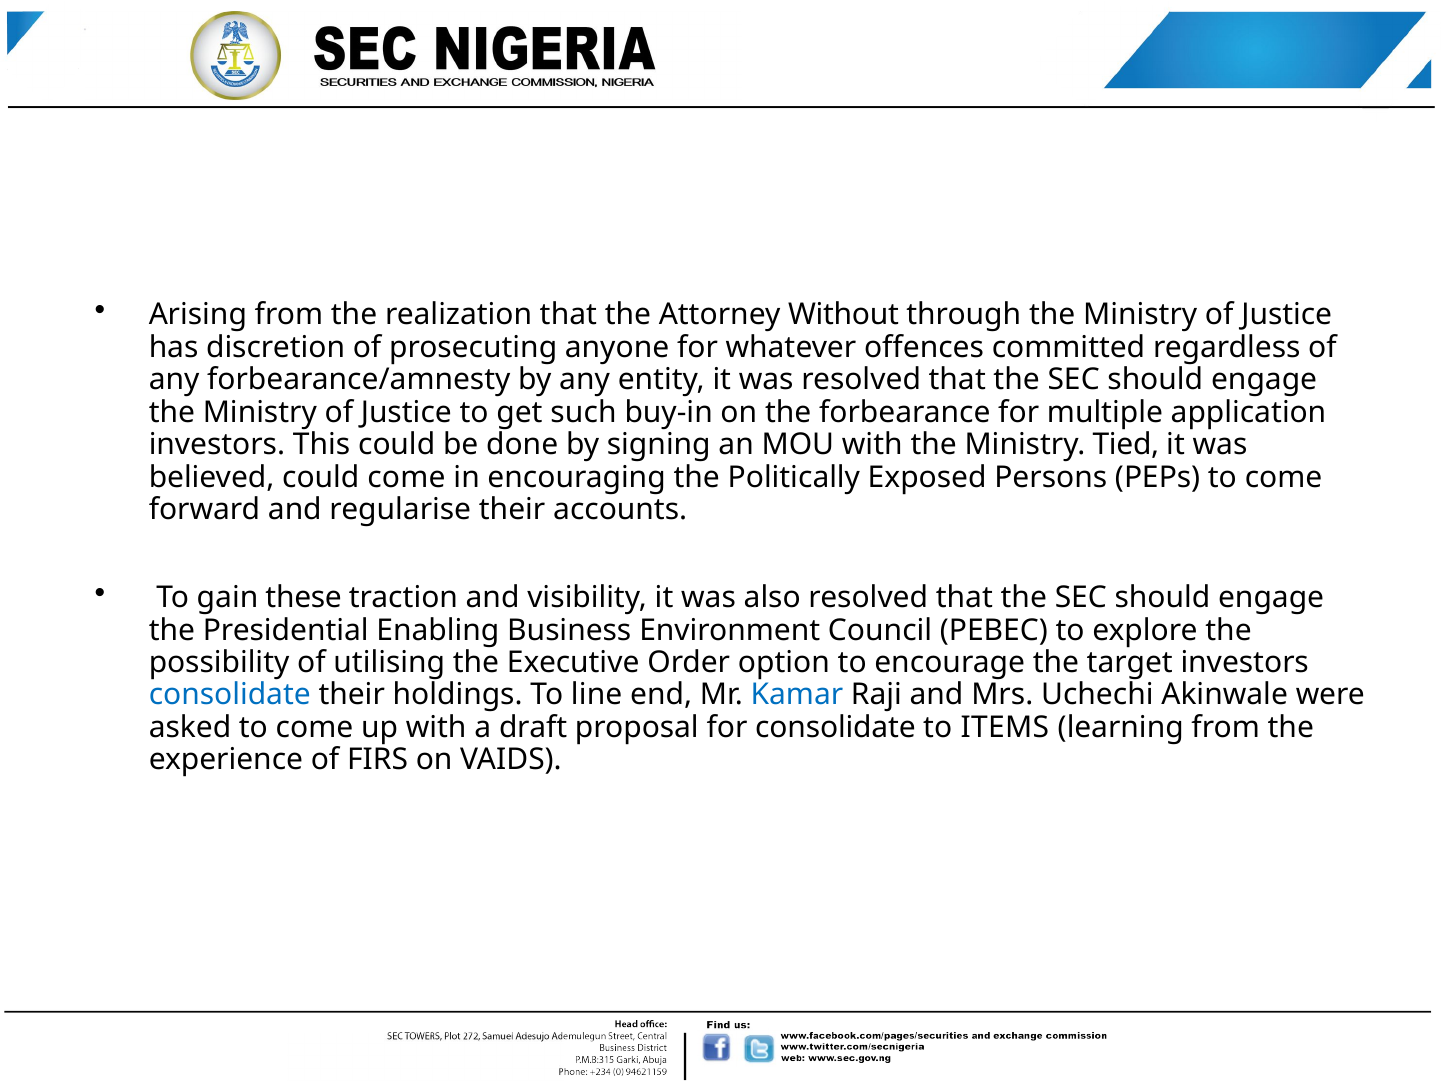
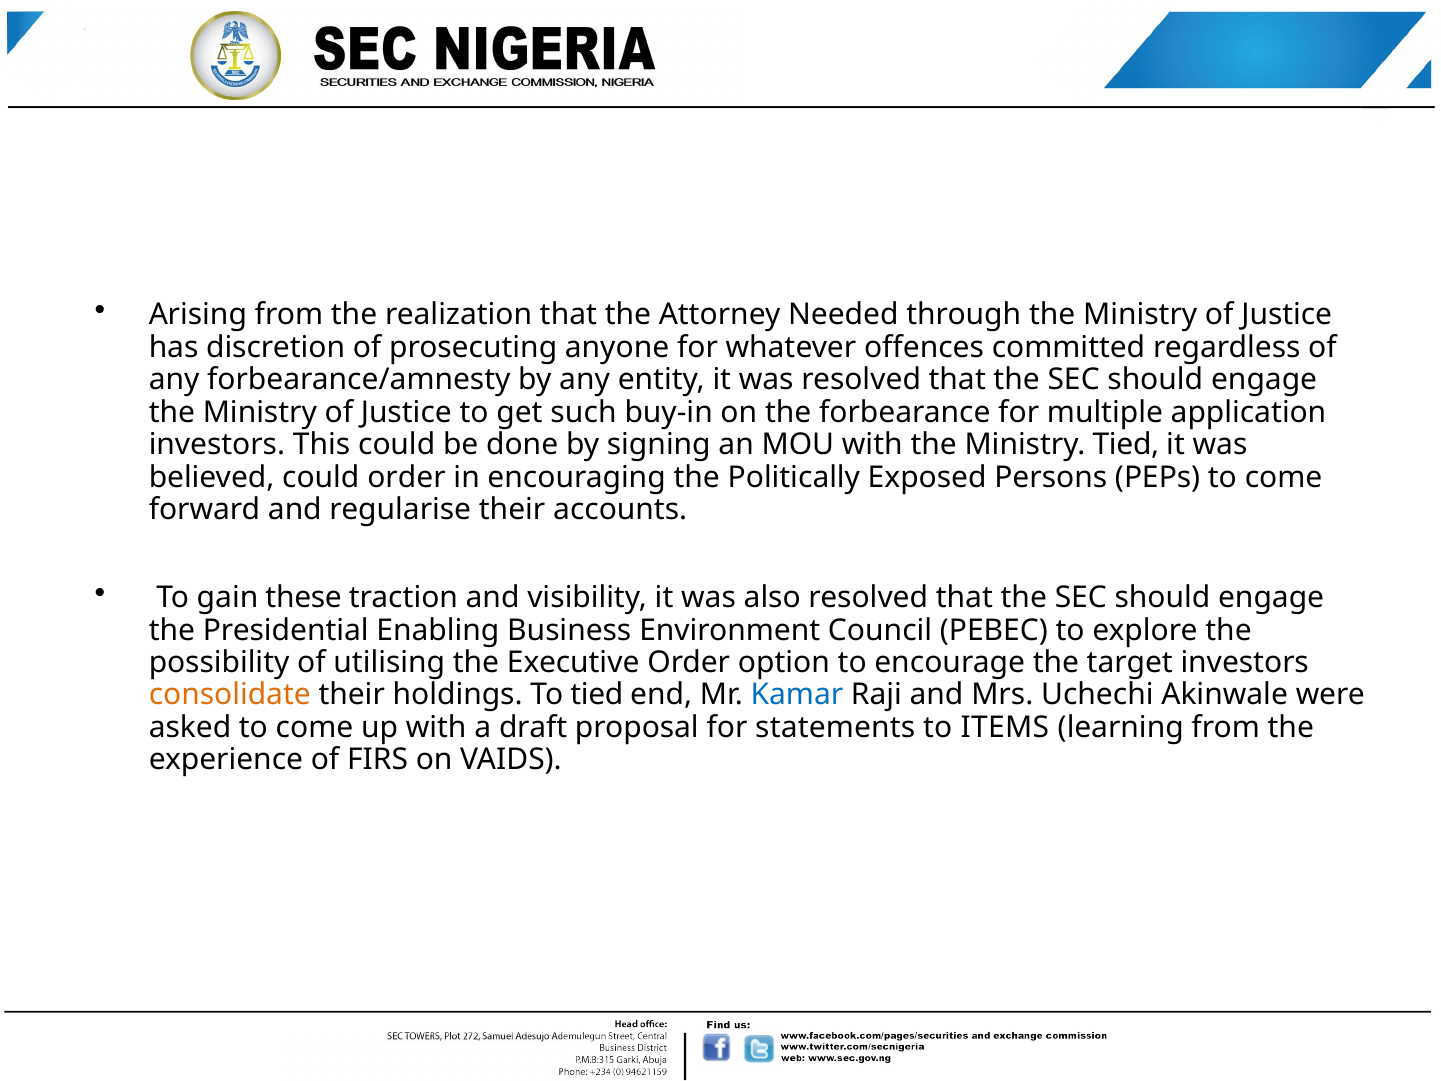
Without: Without -> Needed (843, 315)
could come: come -> order (406, 477)
consolidate colour: blue -> orange (230, 695)
To line: line -> tied (597, 695)
for consolidate: consolidate -> statements (835, 727)
